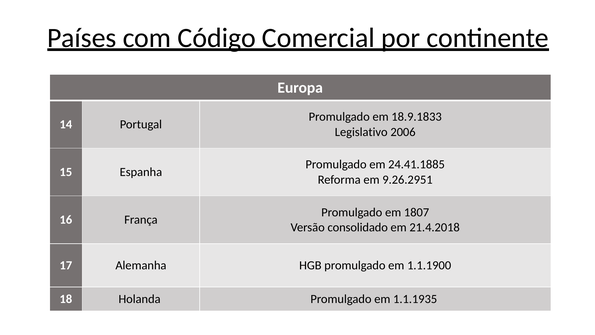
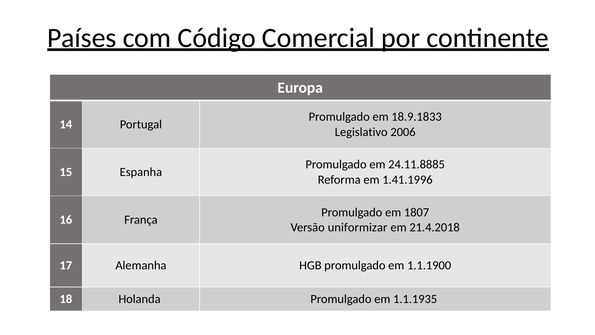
24.41.1885: 24.41.1885 -> 24.11.8885 (417, 164)
9.26.2951: 9.26.2951 -> 1.41.1996 (407, 180)
consolidado: consolidado -> uniformizar (358, 227)
